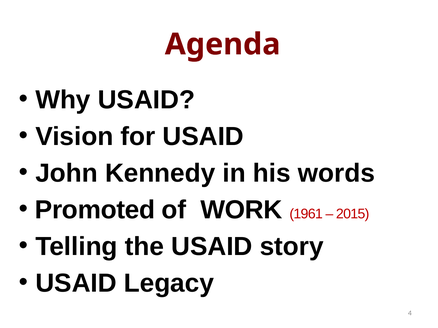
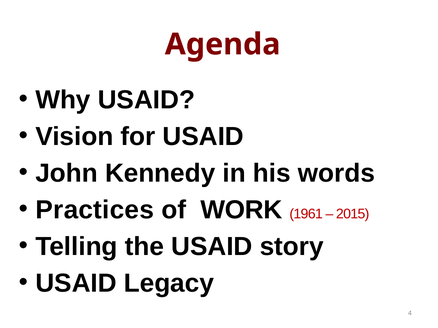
Promoted: Promoted -> Practices (95, 210)
